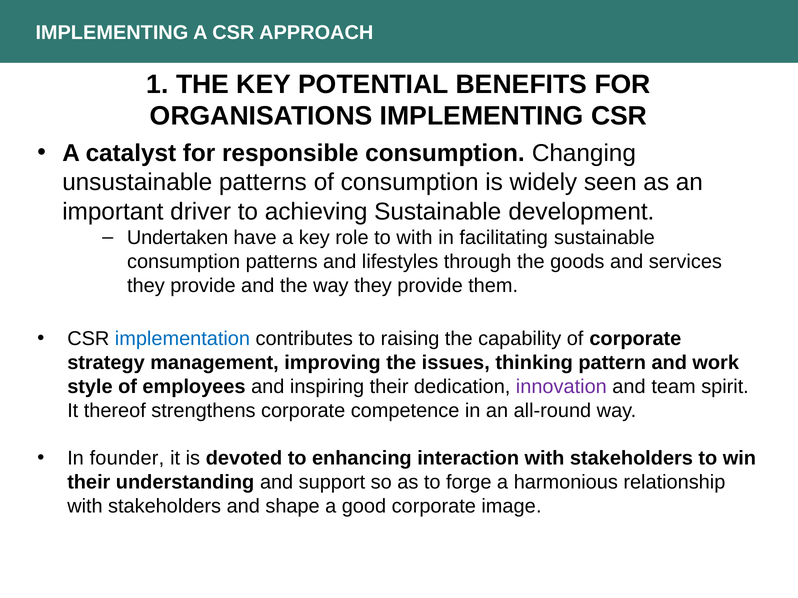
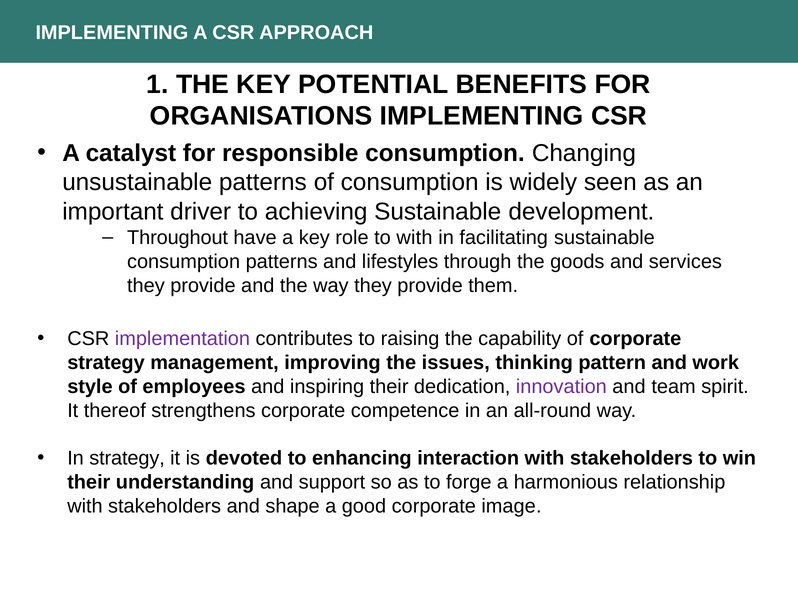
Undertaken: Undertaken -> Throughout (178, 238)
implementation colour: blue -> purple (182, 339)
In founder: founder -> strategy (127, 459)
